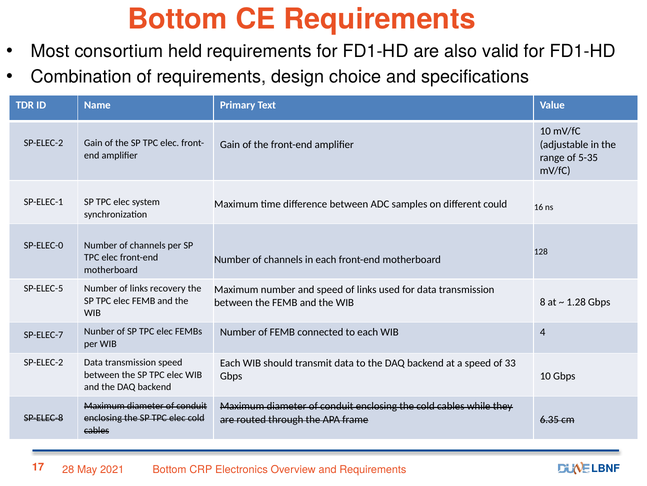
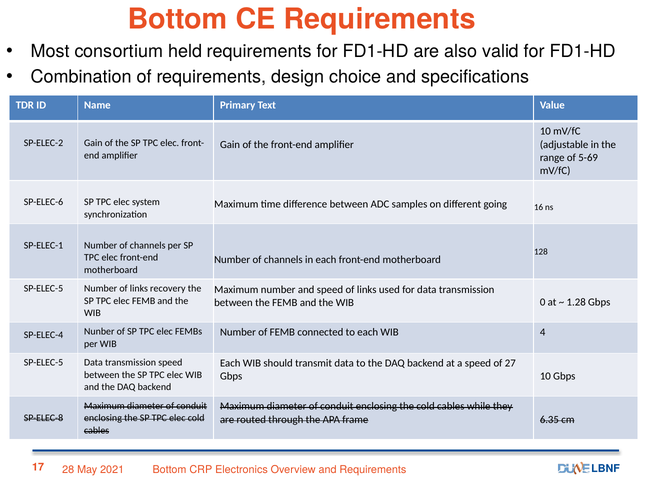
5-35: 5-35 -> 5-69 (588, 157)
SP-ELEC-1: SP-ELEC-1 -> SP-ELEC-6 (43, 202)
could: could -> going (495, 204)
SP-ELEC-0: SP-ELEC-0 -> SP-ELEC-1 (43, 245)
8: 8 -> 0 (543, 302)
SP-ELEC-7: SP-ELEC-7 -> SP-ELEC-4 (43, 334)
SP-ELEC-2: SP-ELEC-2 -> SP-ELEC-5 (43, 362)
33: 33 -> 27 (510, 363)
